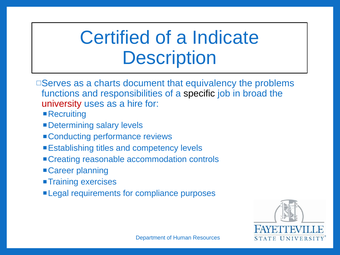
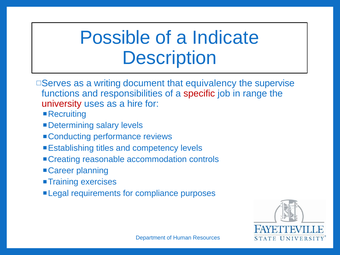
Certified: Certified -> Possible (115, 38)
charts: charts -> writing (107, 83)
problems: problems -> supervise (275, 83)
specific colour: black -> red (199, 93)
broad: broad -> range (255, 93)
